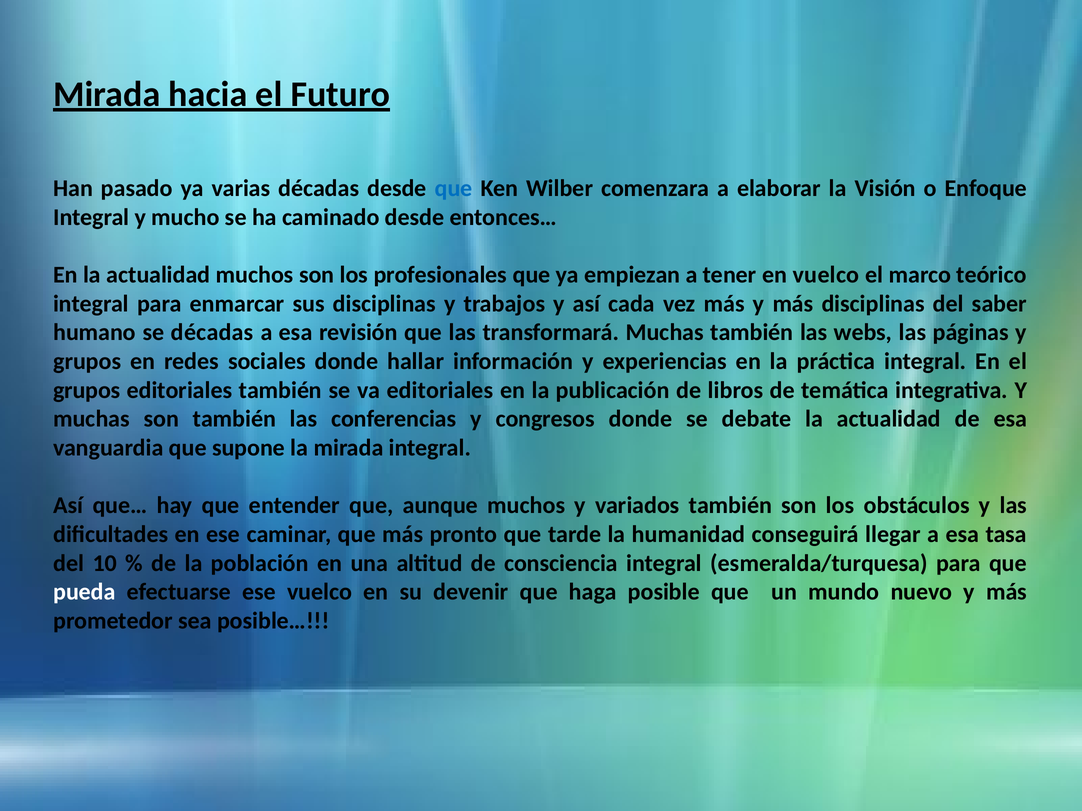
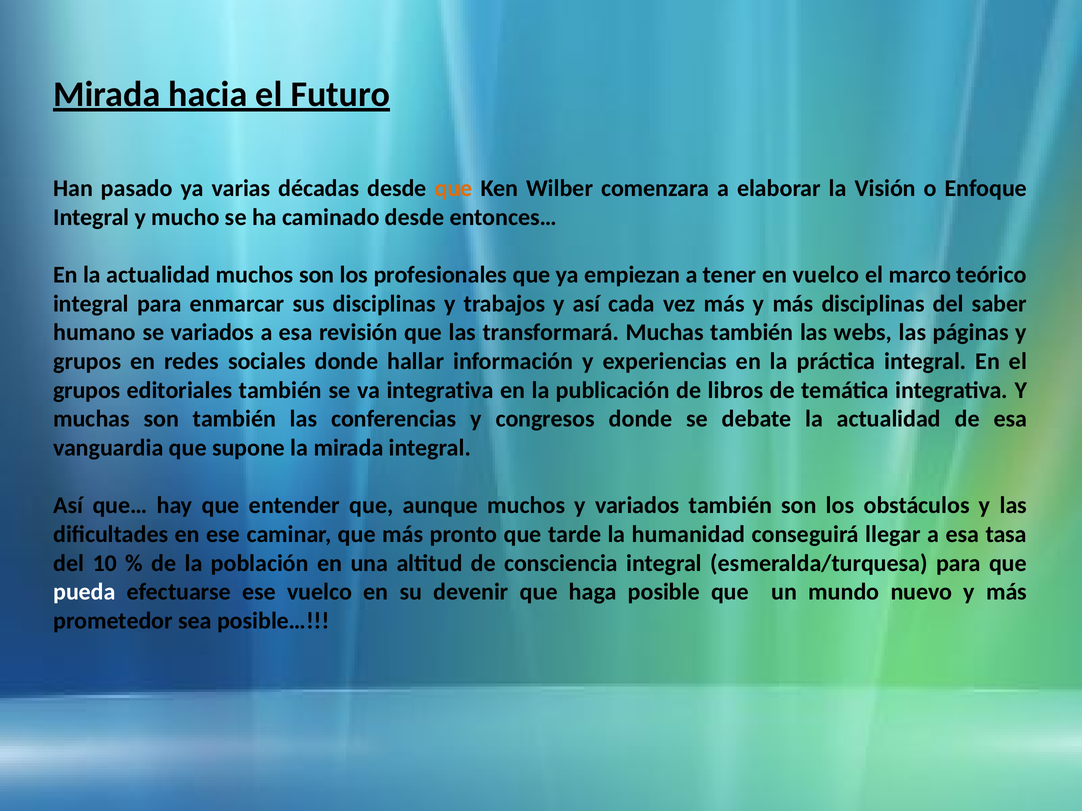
que colour: blue -> orange (454, 189)
se décadas: décadas -> variados (212, 333)
va editoriales: editoriales -> integrativa (440, 390)
